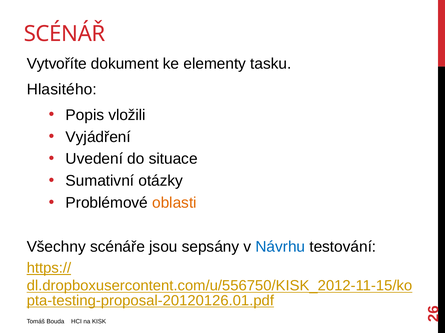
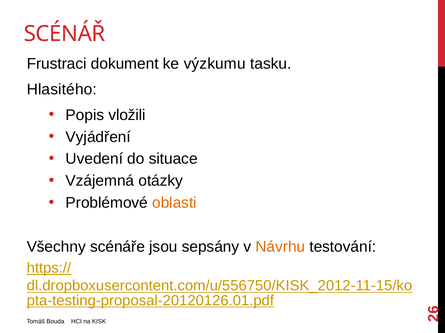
Vytvoříte: Vytvoříte -> Frustraci (57, 64)
elementy: elementy -> výzkumu (215, 64)
Sumativní: Sumativní -> Vzájemná (100, 181)
Návrhu colour: blue -> orange (280, 247)
